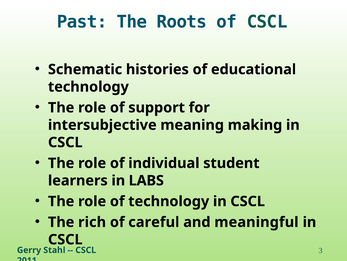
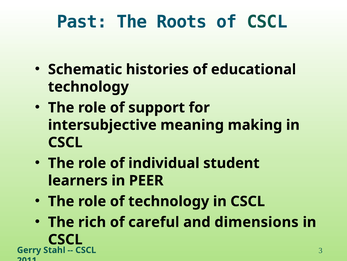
LABS: LABS -> PEER (146, 180)
meaningful: meaningful -> dimensions (256, 222)
